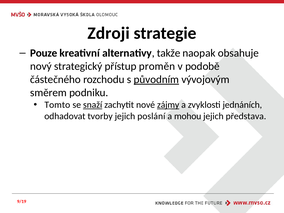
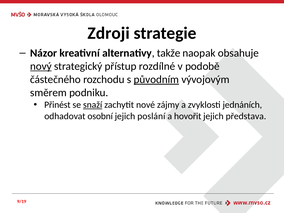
Pouze: Pouze -> Názor (44, 53)
nový underline: none -> present (41, 66)
proměn: proměn -> rozdílné (157, 66)
Tomto: Tomto -> Přinést (57, 105)
zájmy underline: present -> none (168, 105)
tvorby: tvorby -> osobní (100, 116)
mohou: mohou -> hovořit (188, 116)
